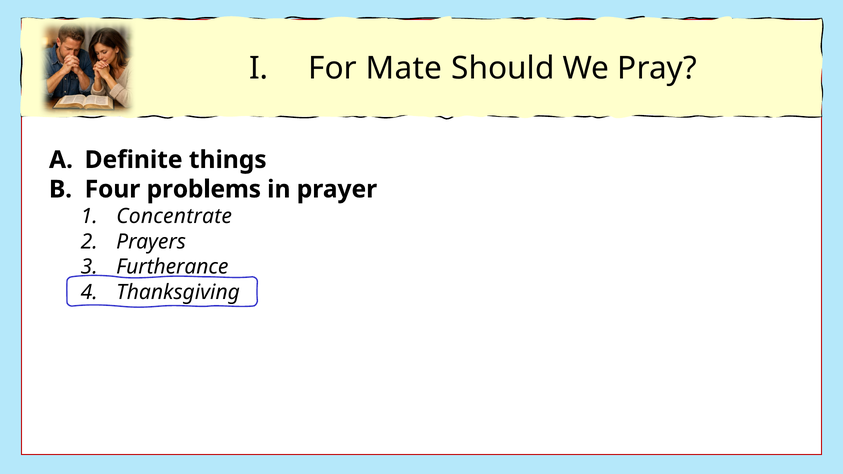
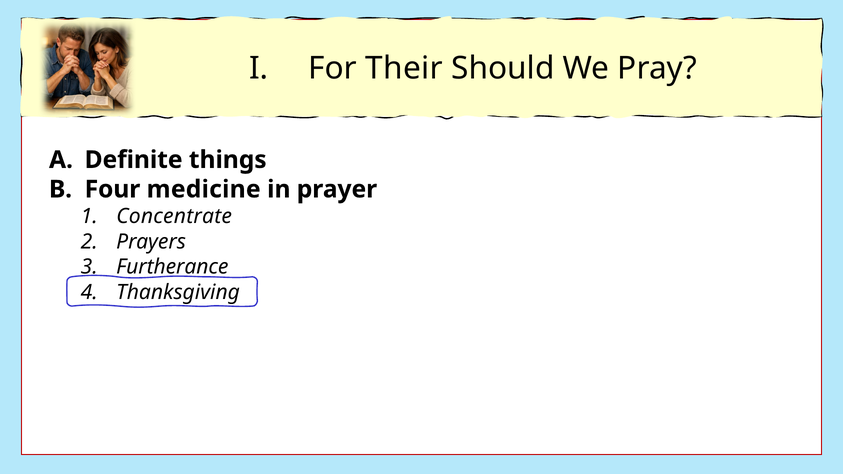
Mate: Mate -> Their (404, 68)
problems: problems -> medicine (204, 189)
